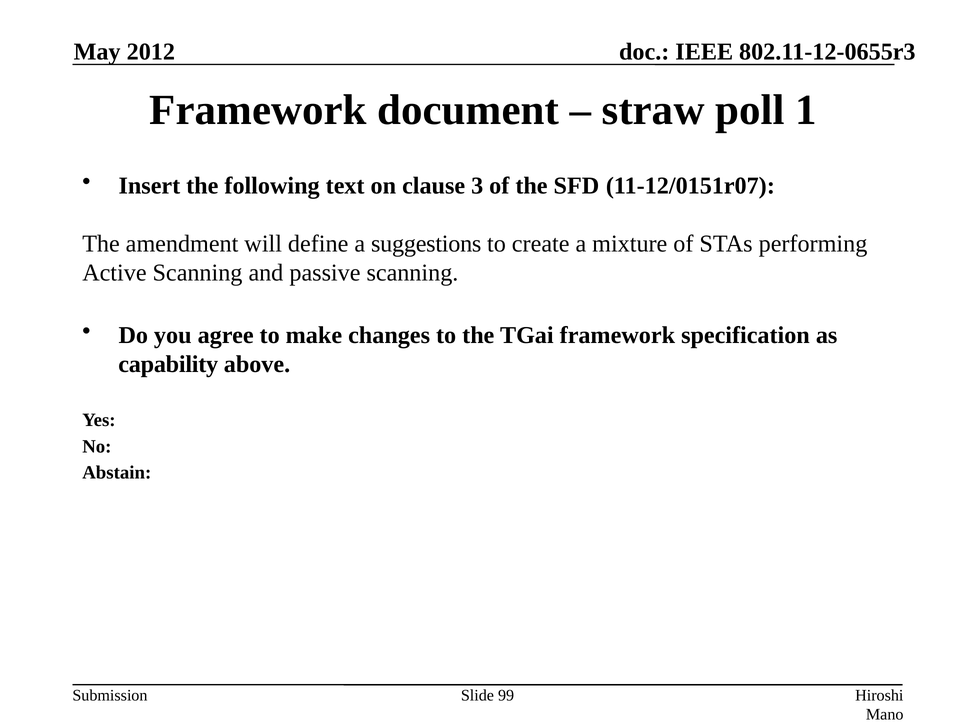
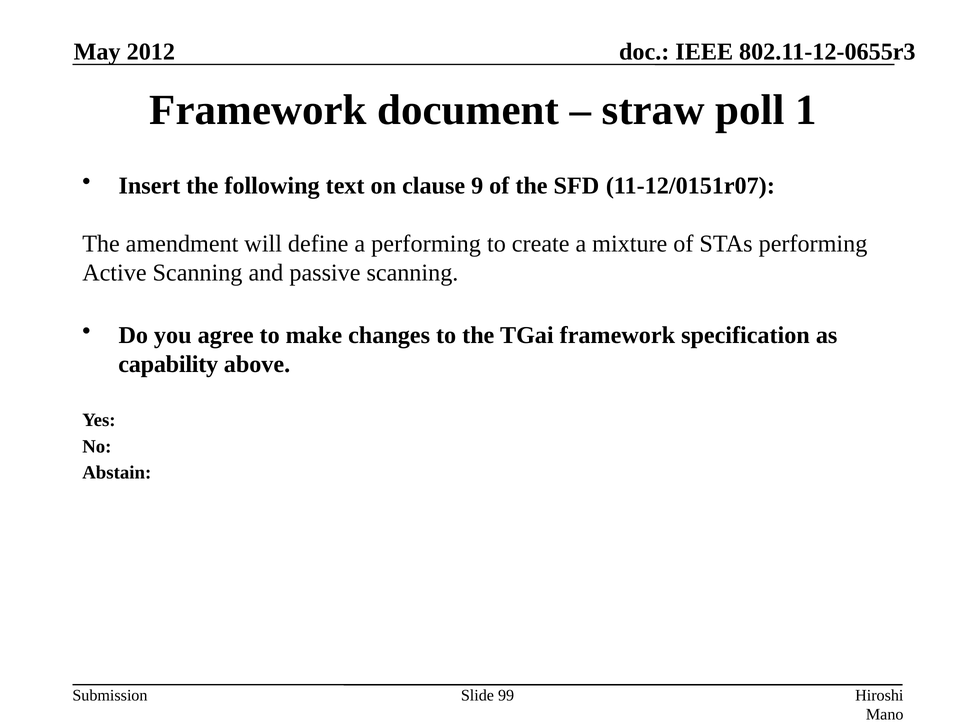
3: 3 -> 9 (477, 186)
a suggestions: suggestions -> performing (426, 244)
